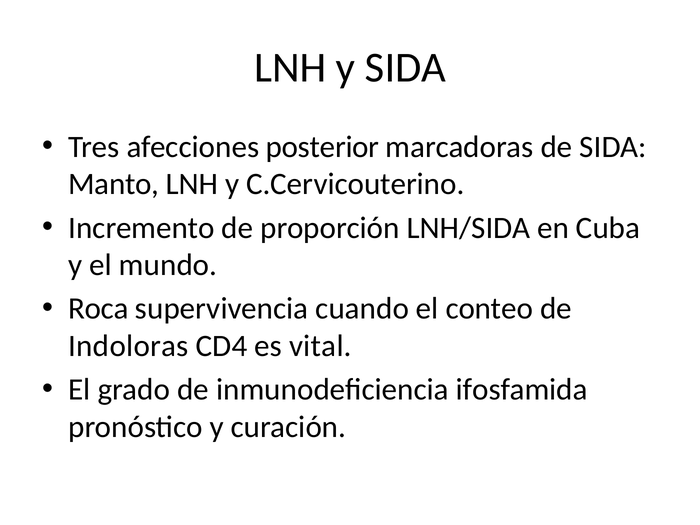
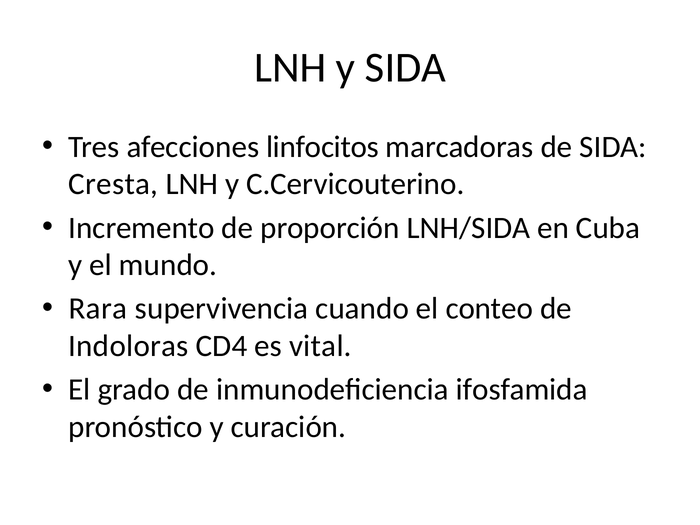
posterior: posterior -> linfocitos (323, 147)
Manto: Manto -> Cresta (113, 184)
Roca: Roca -> Rara (98, 309)
